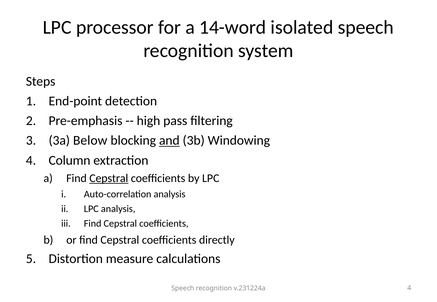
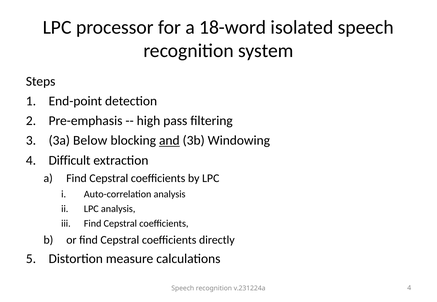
14-word: 14-word -> 18-word (233, 27)
Column: Column -> Difficult (70, 161)
Cepstral underline: present -> none (109, 179)
